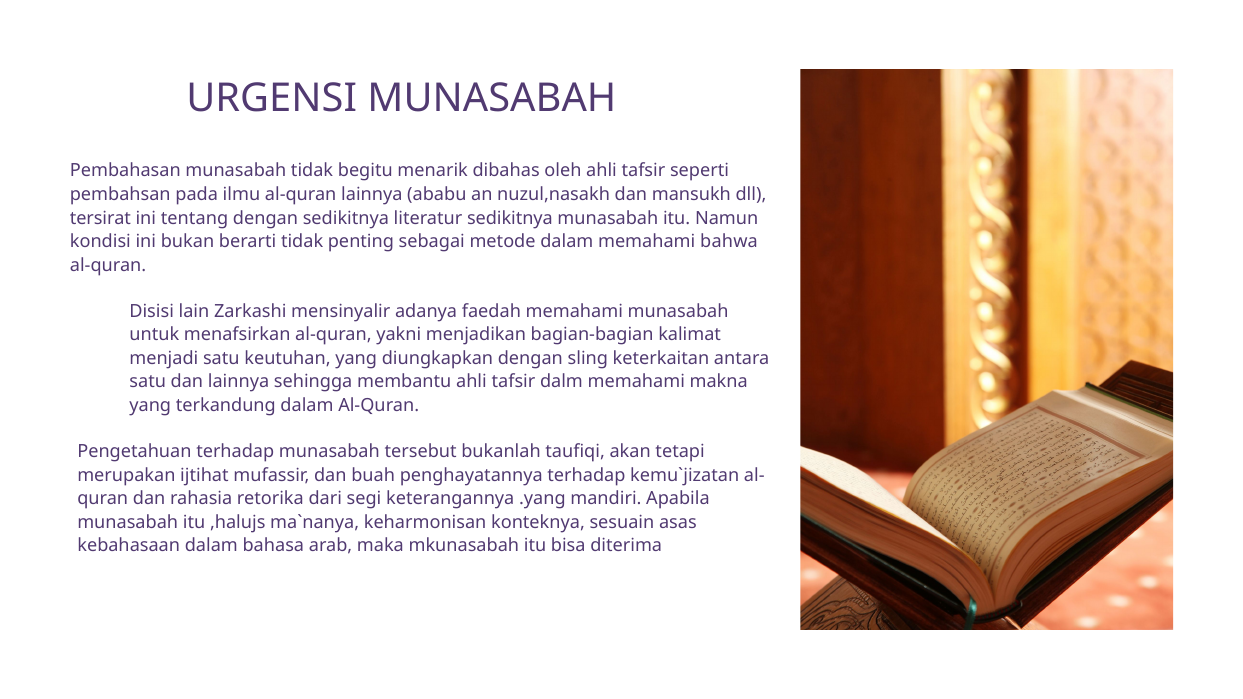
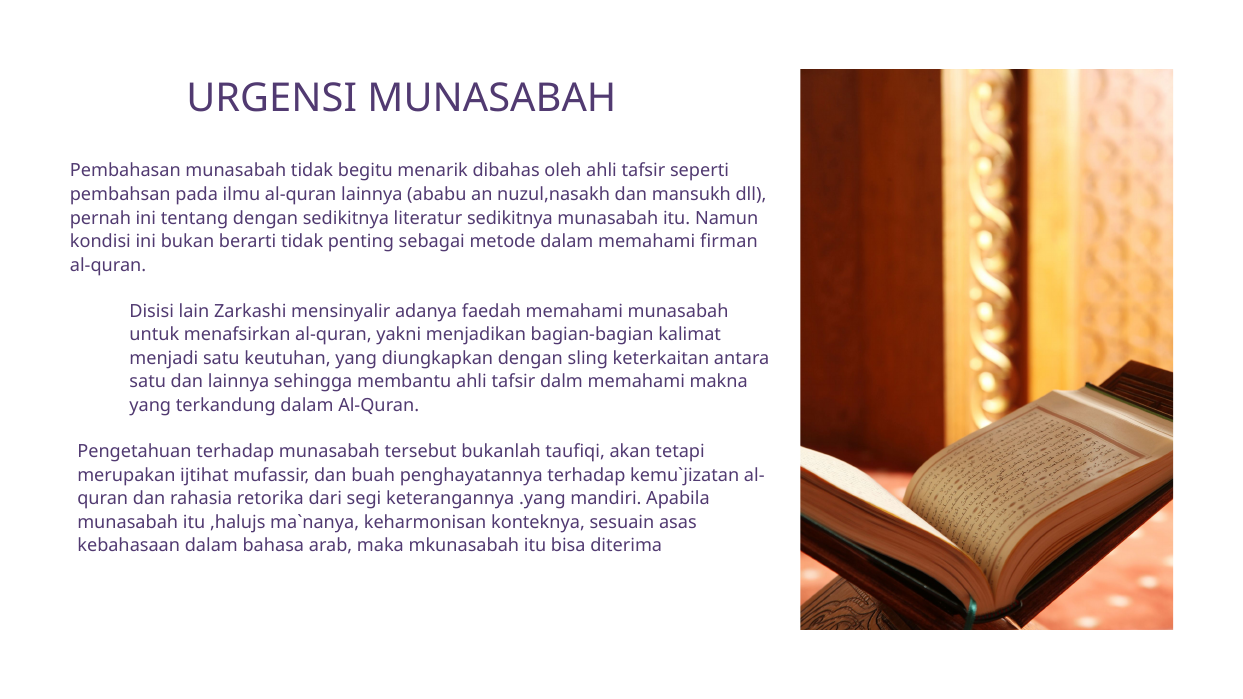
tersirat: tersirat -> pernah (100, 218)
bahwa: bahwa -> firman (729, 242)
